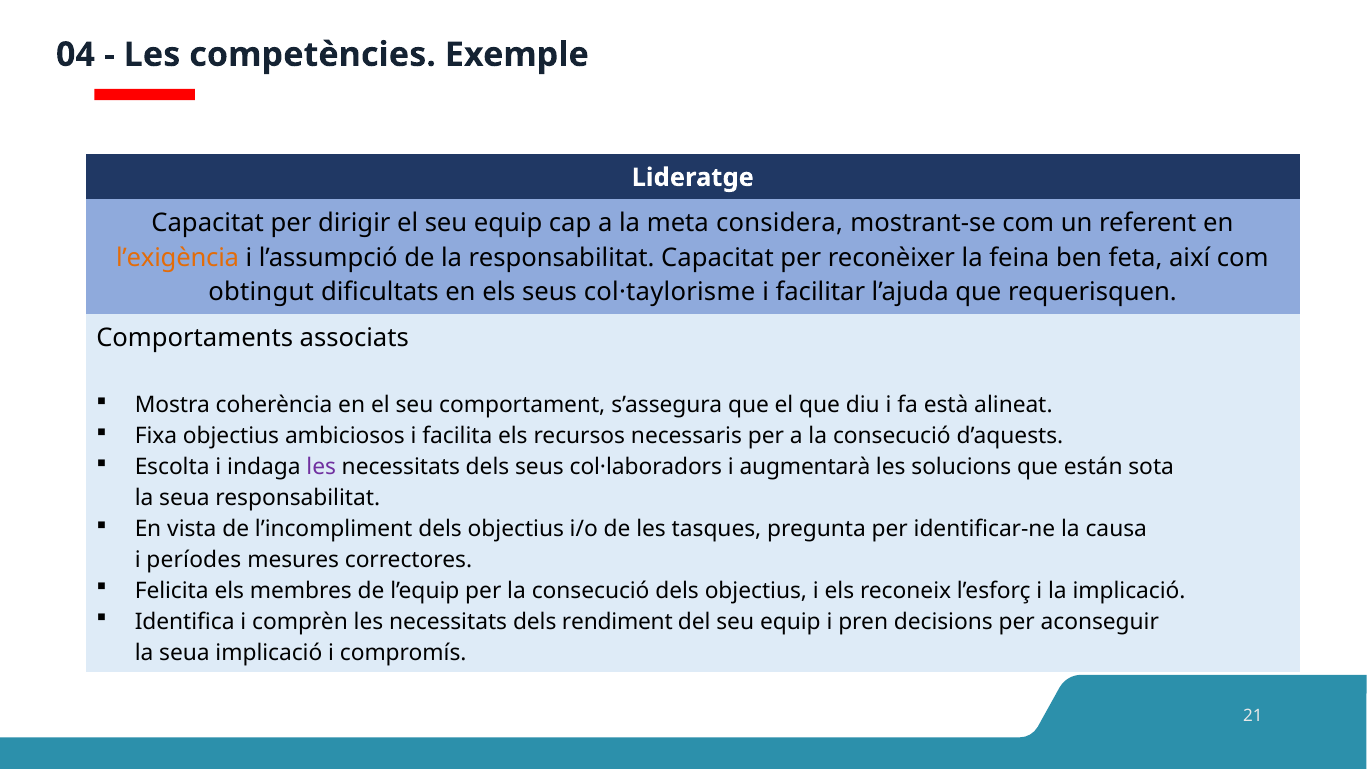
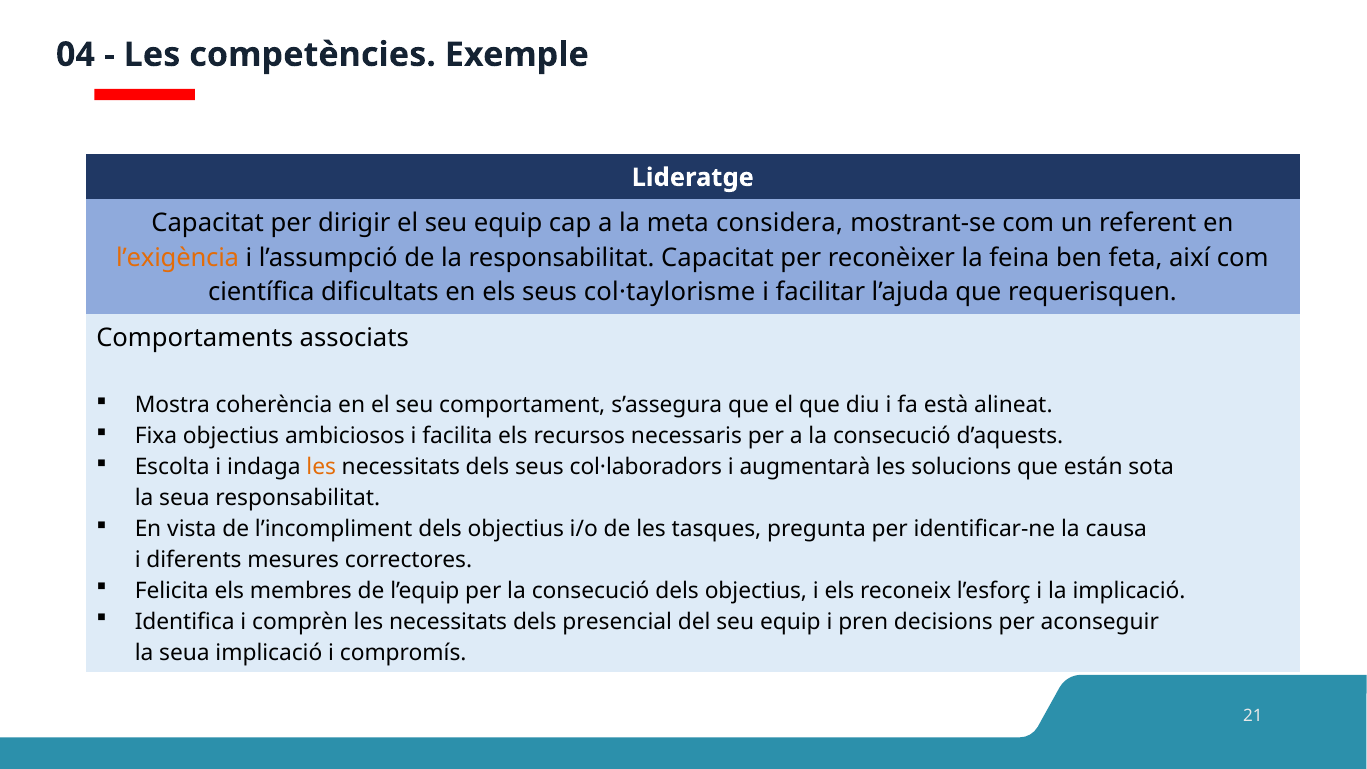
obtingut: obtingut -> científica (261, 292)
les colour: purple -> orange (321, 467)
períodes: períodes -> diferents (194, 560)
rendiment: rendiment -> presencial (617, 622)
